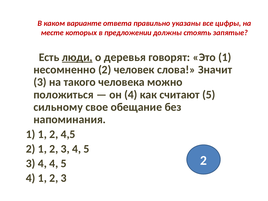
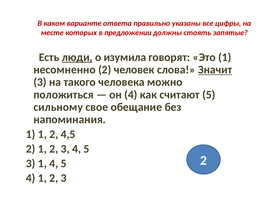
деревья: деревья -> изумила (125, 57)
Значит underline: none -> present (215, 70)
4: 4 -> 1 (42, 163)
